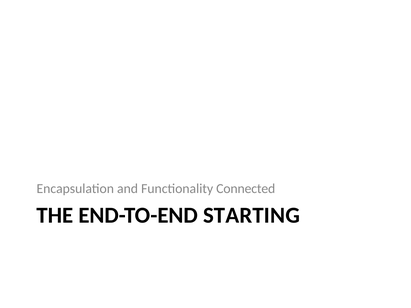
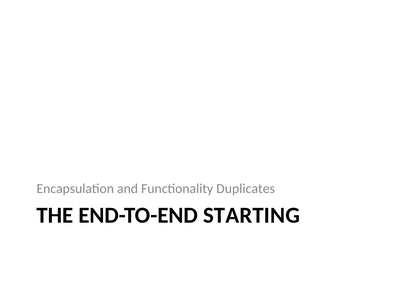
Connected: Connected -> Duplicates (246, 189)
